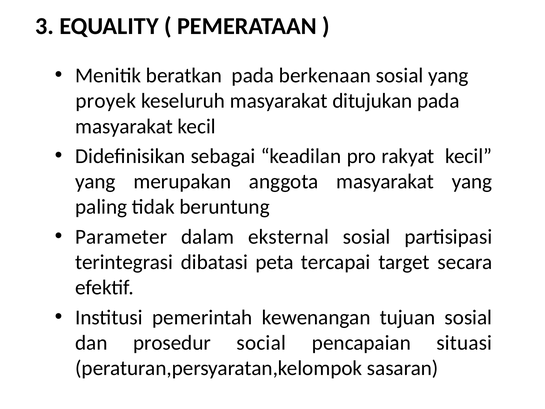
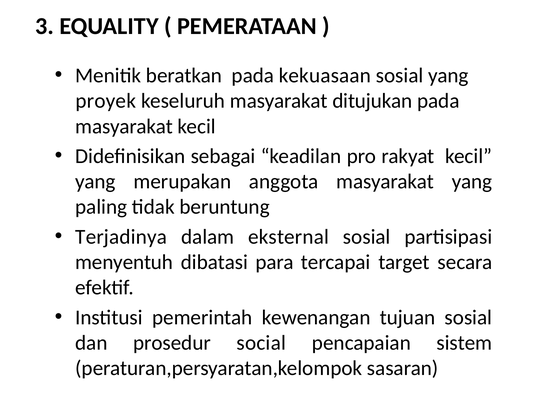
berkenaan: berkenaan -> kekuasaan (325, 75)
Parameter: Parameter -> Terjadinya (121, 237)
terintegrasi: terintegrasi -> menyentuh (124, 262)
peta: peta -> para (275, 262)
situasi: situasi -> sistem (464, 343)
